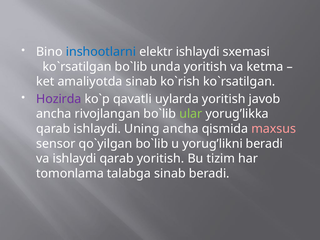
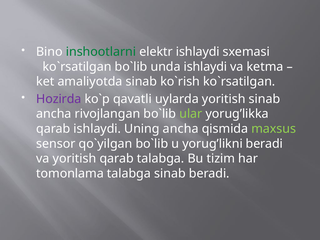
inshootlarni colour: blue -> green (101, 52)
unda yoritish: yoritish -> ishlaydi (205, 67)
yoritish javob: javob -> sinab (264, 99)
maxsus colour: pink -> light green (274, 129)
va ishlaydi: ishlaydi -> yoritish (74, 159)
qarab yoritish: yoritish -> talabga (161, 159)
